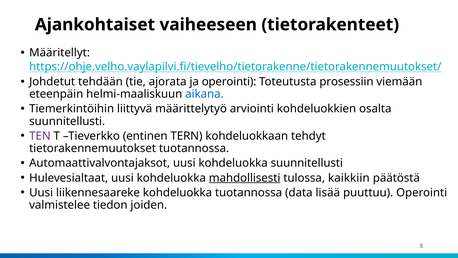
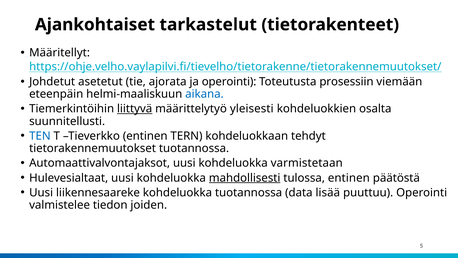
vaiheeseen: vaiheeseen -> tarkastelut (208, 25)
tehdään: tehdään -> asetetut (100, 82)
liittyvä underline: none -> present (135, 109)
arviointi: arviointi -> yleisesti (252, 109)
TEN colour: purple -> blue (40, 136)
kohdeluokka suunnitellusti: suunnitellusti -> varmistetaan (307, 163)
tulossa kaikkiin: kaikkiin -> entinen (349, 178)
